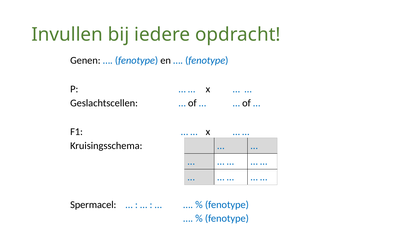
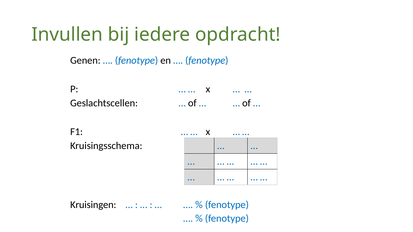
Spermacel: Spermacel -> Kruisingen (93, 205)
